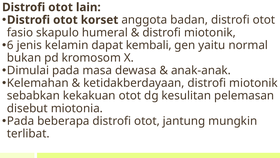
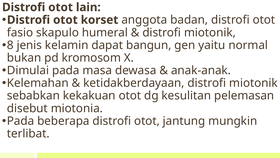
6: 6 -> 8 (10, 45)
kembali: kembali -> bangun (149, 45)
